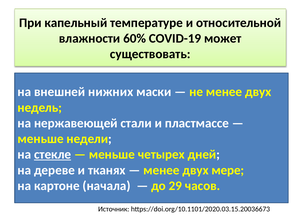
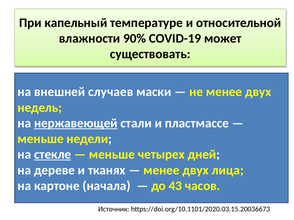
60%: 60% -> 90% (135, 38)
нижних: нижних -> случаев (111, 92)
нержавеющей underline: none -> present (76, 123)
мере: мере -> лица (228, 171)
29: 29 -> 43 (175, 186)
